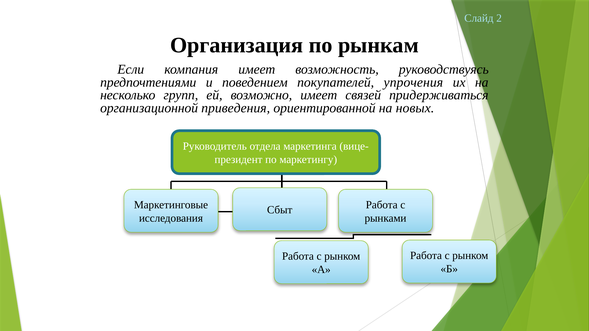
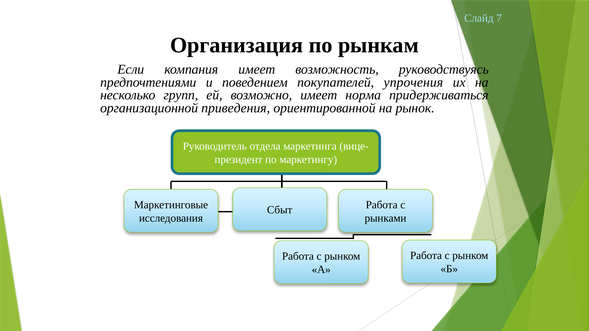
2: 2 -> 7 (499, 18)
связей: связей -> норма (363, 95)
новых: новых -> рынок (415, 108)
